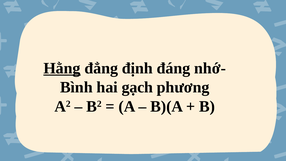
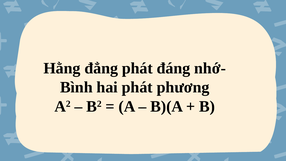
Hằng underline: present -> none (62, 68)
đẳng định: định -> phát (137, 68)
hai gạch: gạch -> phát (137, 87)
